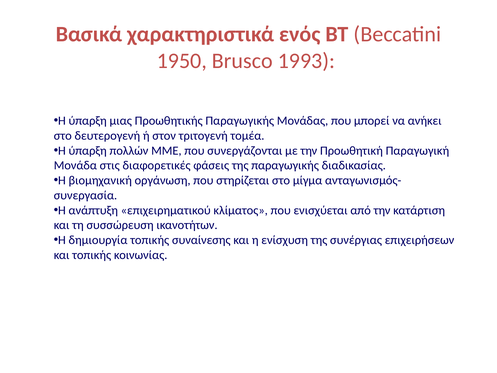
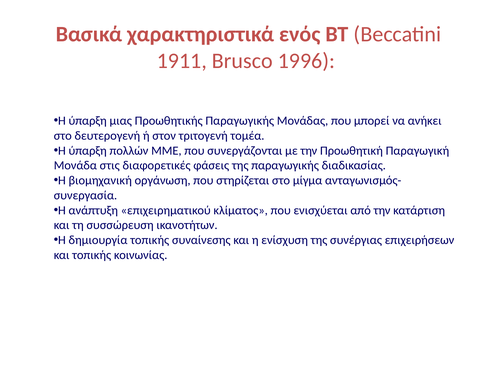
1950: 1950 -> 1911 (182, 61)
1993: 1993 -> 1996 (306, 61)
